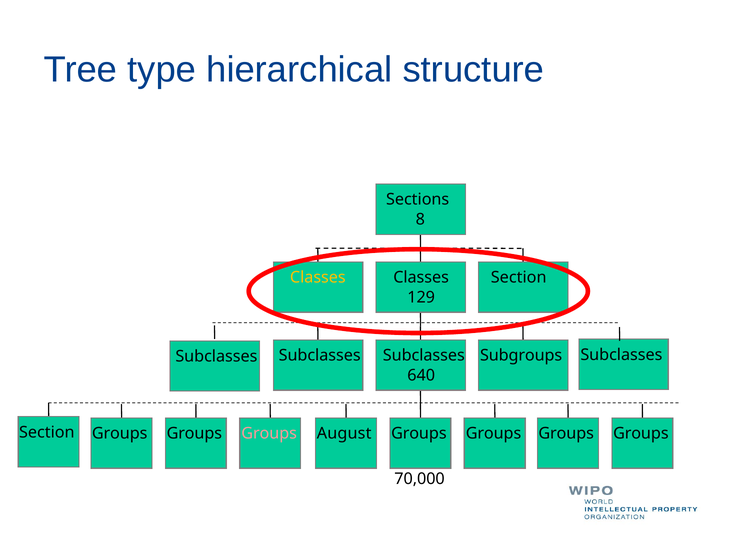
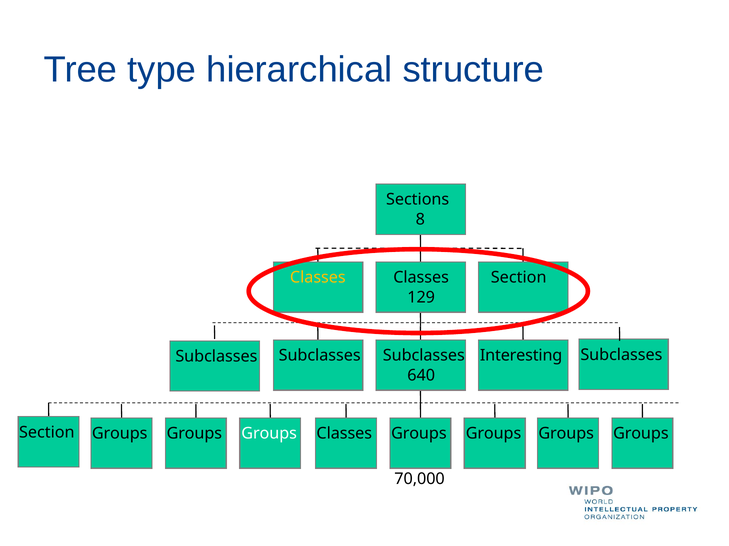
Subgroups: Subgroups -> Interesting (521, 356)
Groups colour: pink -> white (269, 434)
August: August -> Classes (344, 434)
